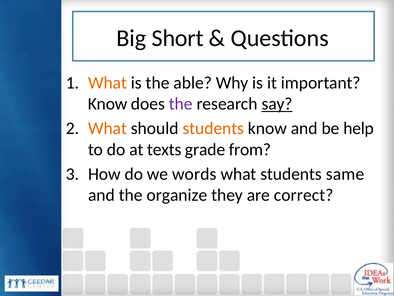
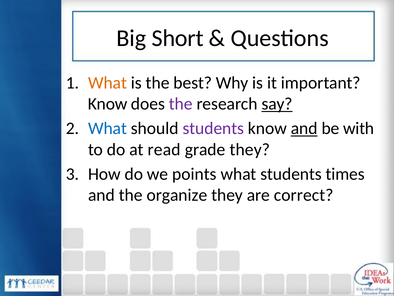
able: able -> best (193, 83)
What colour: orange -> blue (107, 128)
students colour: orange -> purple (213, 128)
and underline: none -> present (304, 128)
help: help -> with (359, 128)
texts: texts -> read (164, 149)
grade from: from -> they (250, 149)
words: words -> points (194, 174)
same: same -> times (345, 174)
